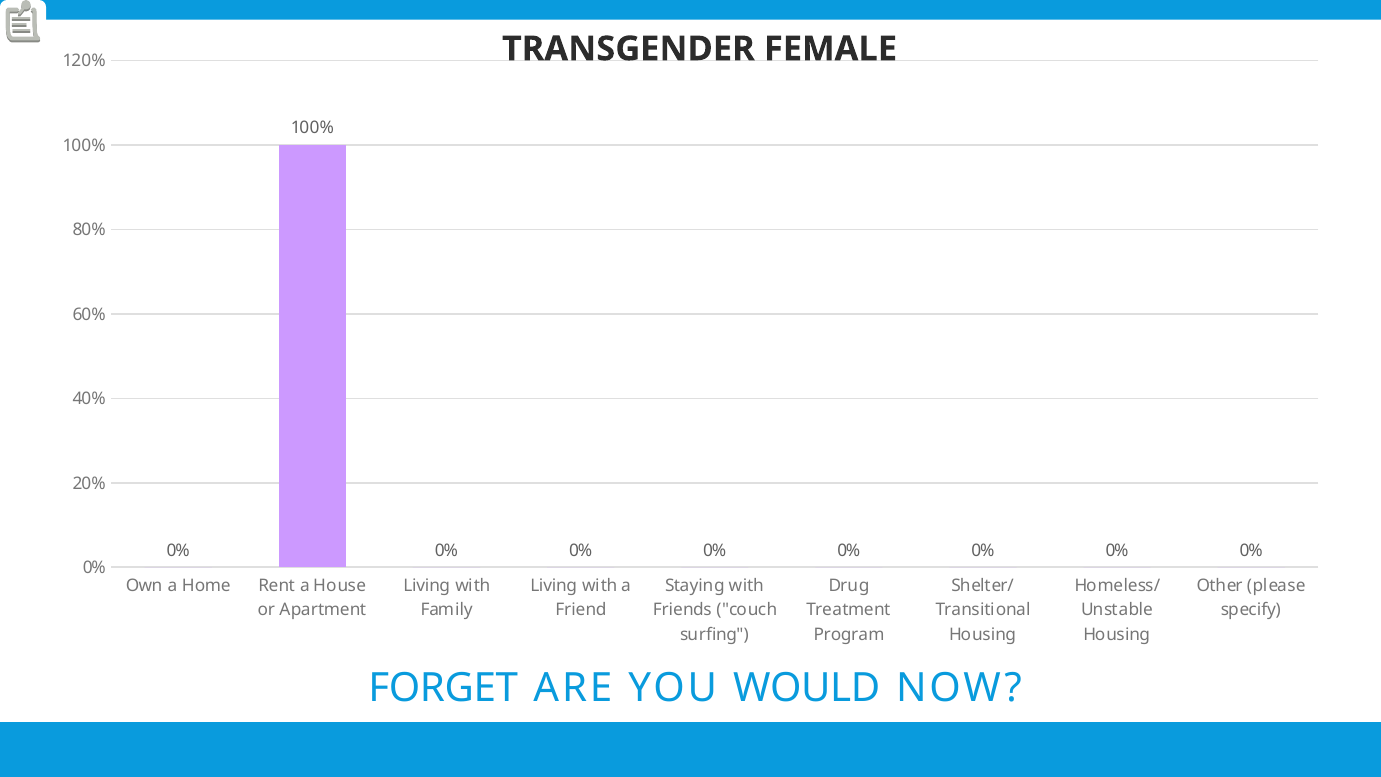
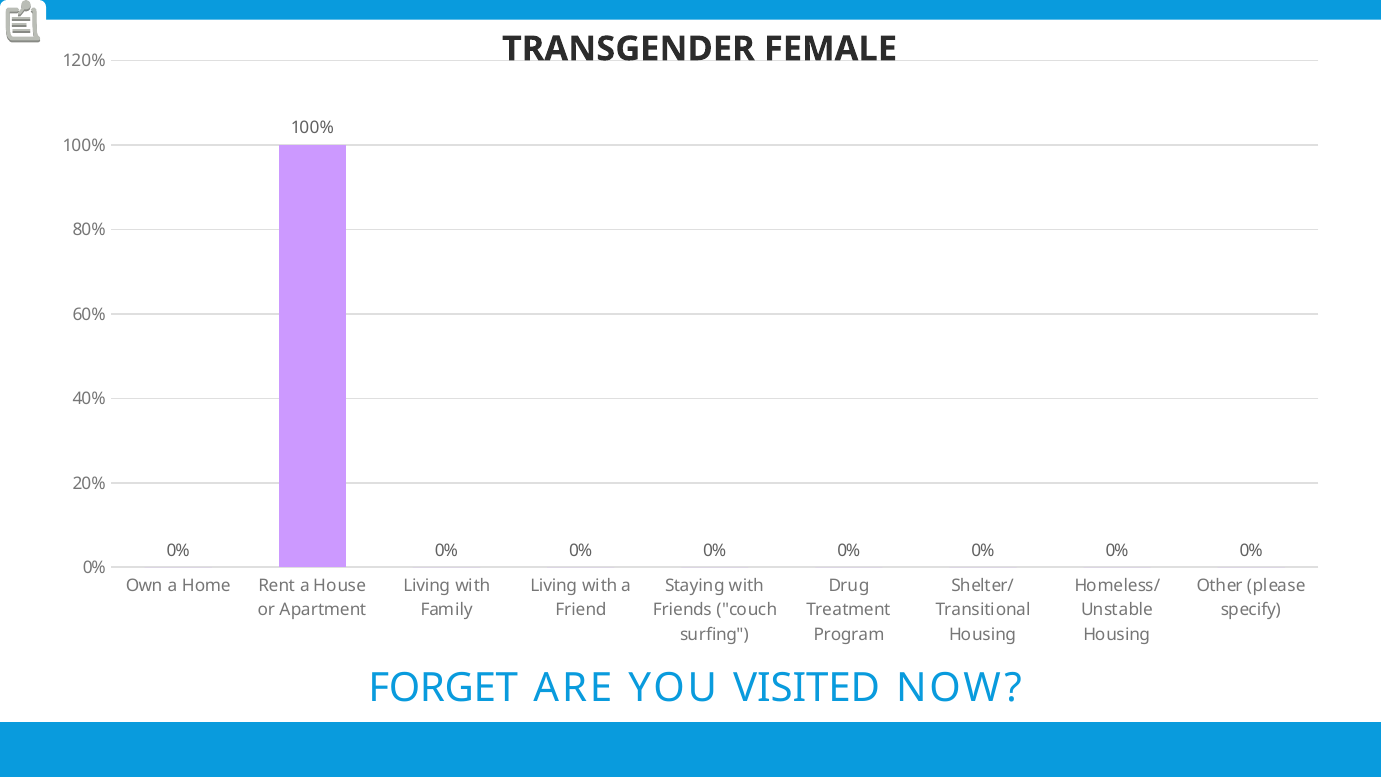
WOULD: WOULD -> VISITED (807, 688)
